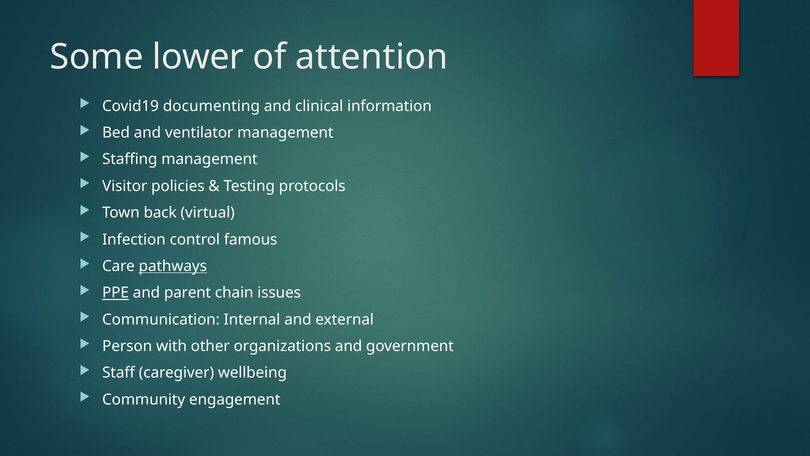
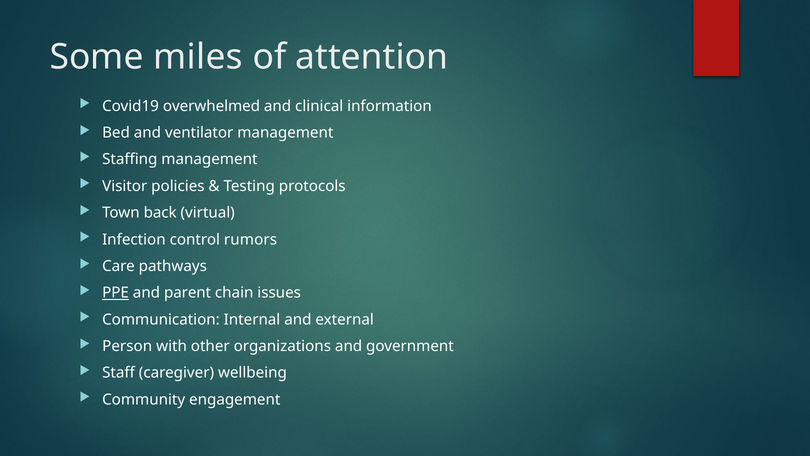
lower: lower -> miles (198, 57)
documenting: documenting -> overwhelmed (211, 106)
famous: famous -> rumors (251, 239)
pathways underline: present -> none (173, 266)
